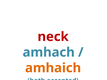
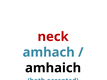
amhaich colour: orange -> black (53, 68)
